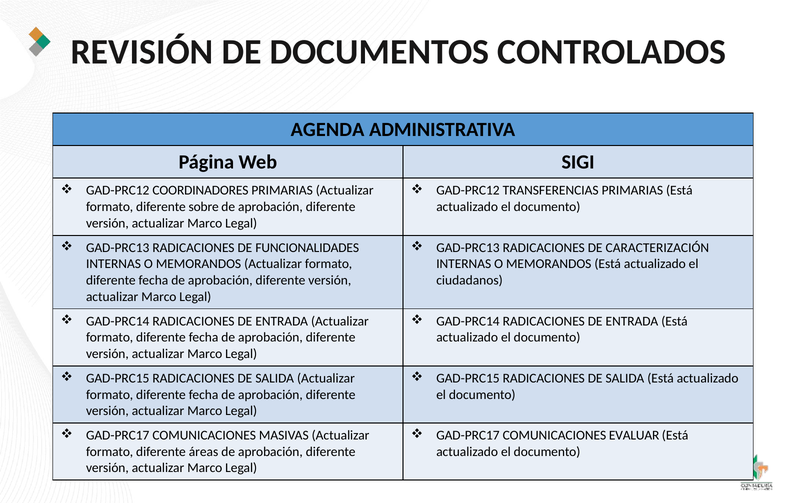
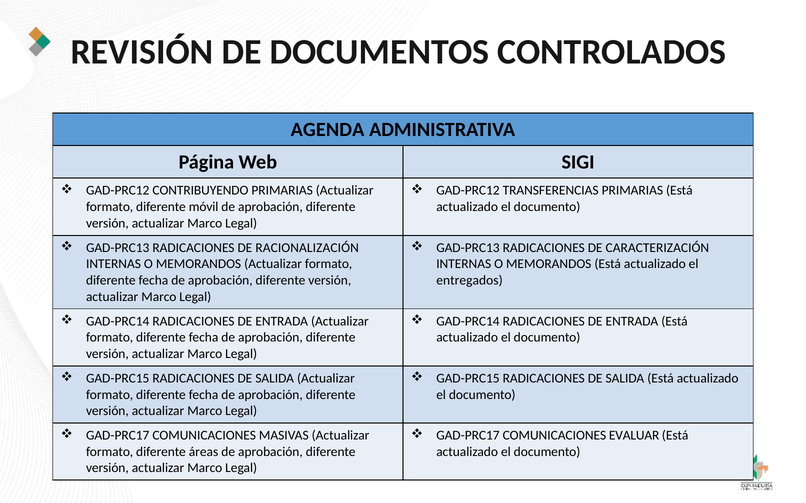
COORDINADORES: COORDINADORES -> CONTRIBUYENDO (200, 191)
sobre: sobre -> móvil (204, 207)
FUNCIONALIDADES: FUNCIONALIDADES -> RACIONALIZACIÓN (307, 248)
ciudadanos: ciudadanos -> entregados (469, 281)
